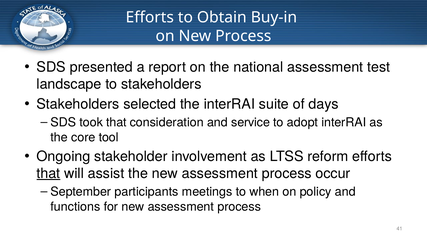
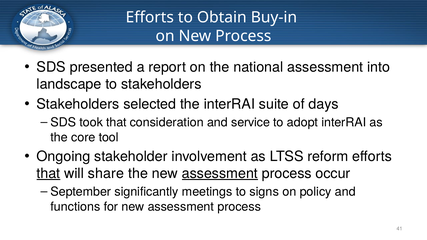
test: test -> into (379, 67)
assist: assist -> share (106, 174)
assessment underline: none -> present (220, 174)
participants: participants -> significantly (147, 192)
when: when -> signs (264, 192)
